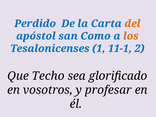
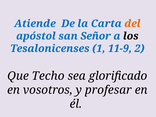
Perdido: Perdido -> Atiende (35, 24)
Como: Como -> Señor (96, 36)
los colour: orange -> black (131, 36)
11-1: 11-1 -> 11-9 (120, 49)
